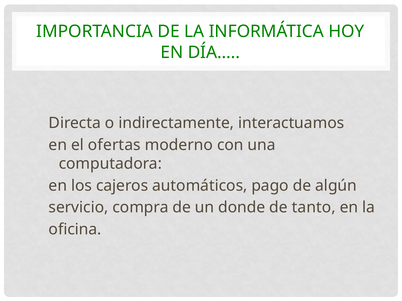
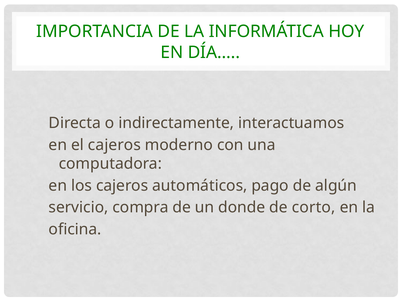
el ofertas: ofertas -> cajeros (114, 145)
tanto: tanto -> corto (314, 208)
